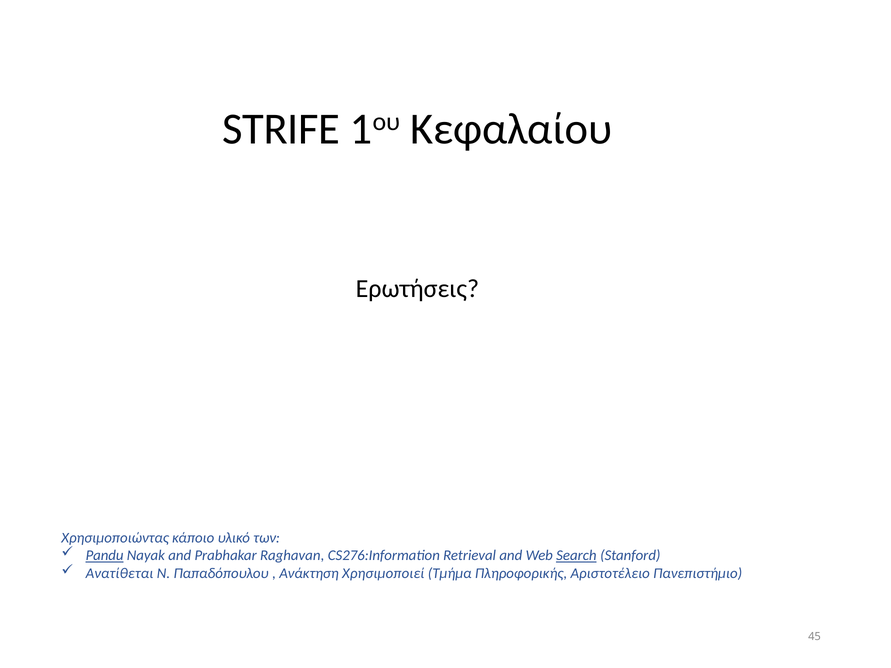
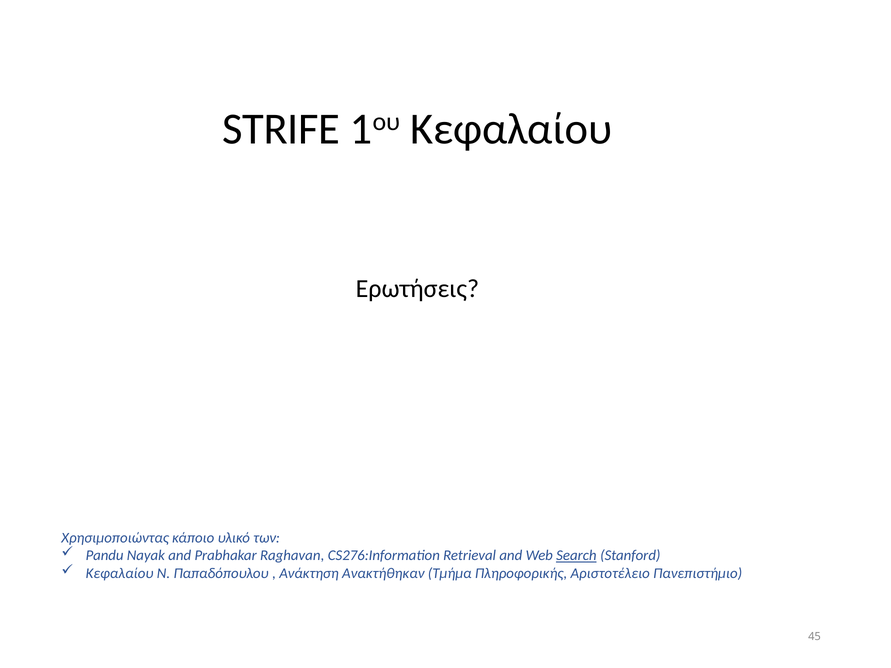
Pandu underline: present -> none (105, 556)
Ανατίθεται: Ανατίθεται -> Κεφαλαίου (120, 574)
Χρησιμοποιεί: Χρησιμοποιεί -> Ανακτήθηκαν (383, 574)
